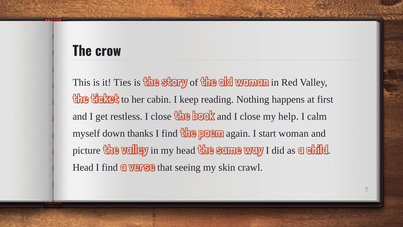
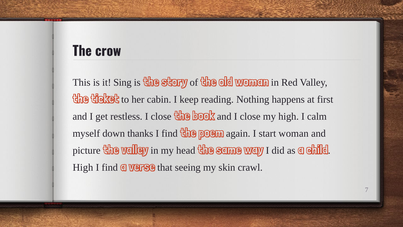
Ties: Ties -> Sing (122, 82)
my help: help -> high (289, 116)
Head: Head -> High (83, 167)
